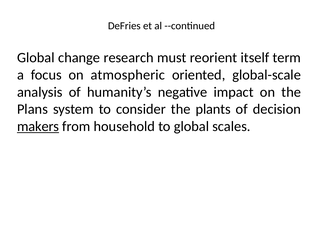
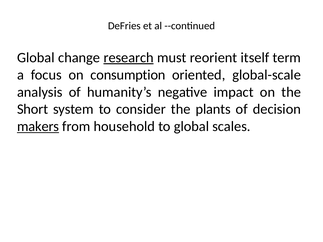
research underline: none -> present (129, 58)
atmospheric: atmospheric -> consumption (128, 75)
Plans: Plans -> Short (33, 109)
